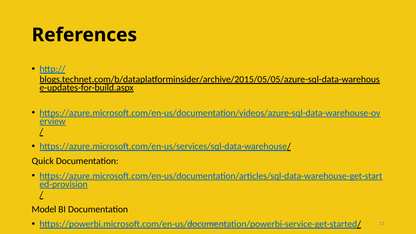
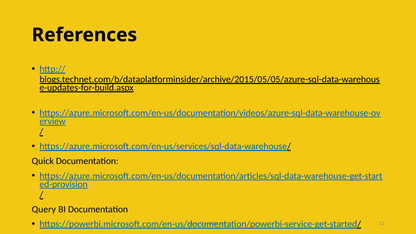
Model: Model -> Query (44, 209)
